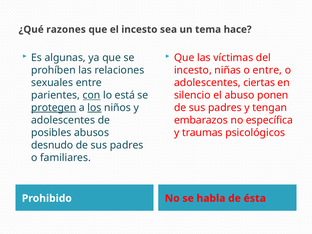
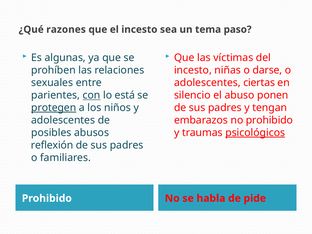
hace: hace -> paso (238, 29)
o entre: entre -> darse (267, 70)
los underline: present -> none (94, 108)
no específica: específica -> prohibido (269, 120)
psicológicos underline: none -> present (255, 133)
desnudo: desnudo -> reflexión (52, 145)
ésta: ésta -> pide (255, 198)
